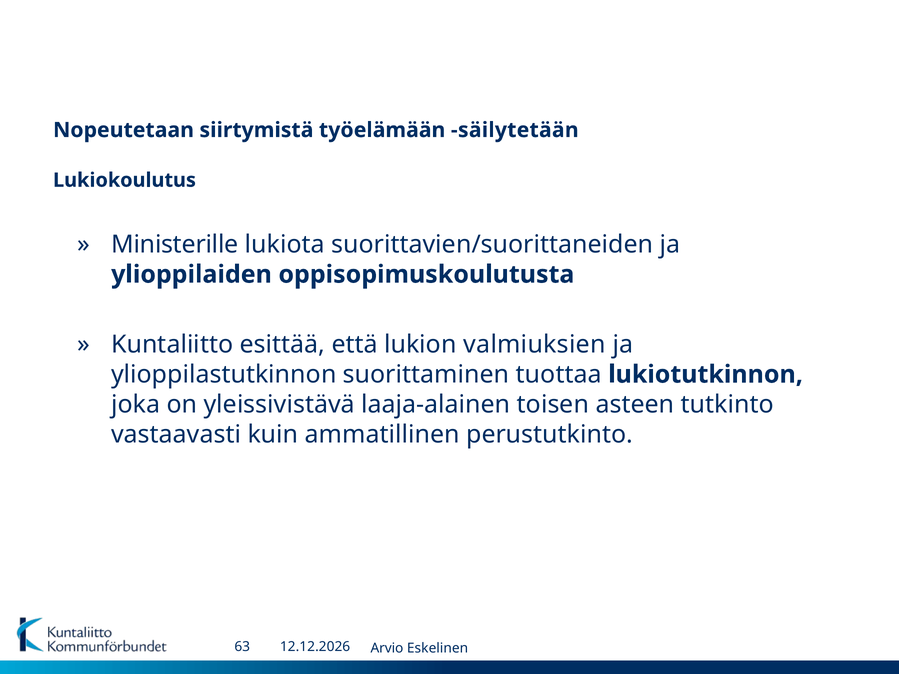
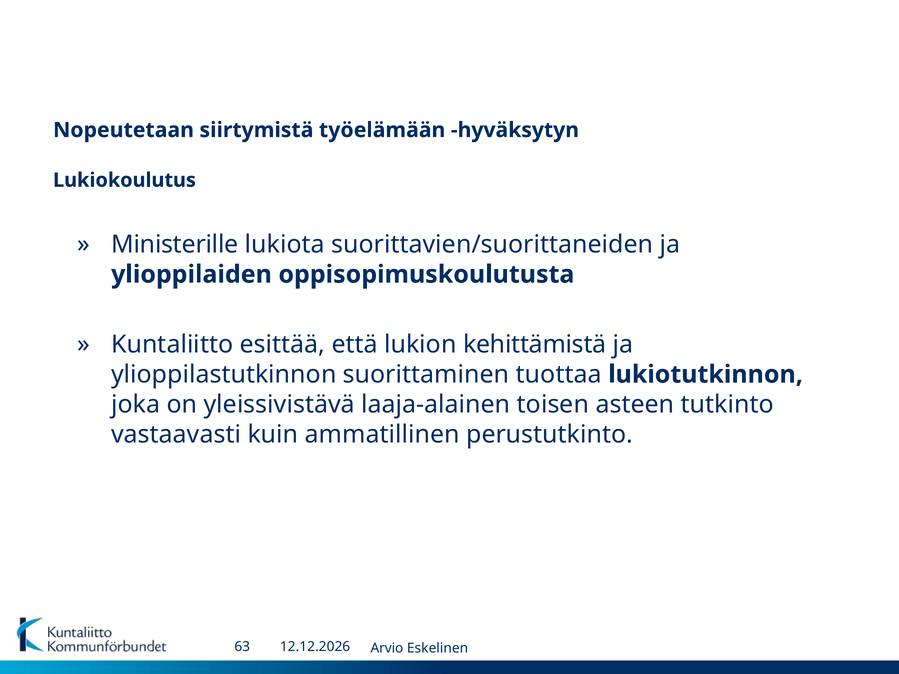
säilytetään: säilytetään -> hyväksytyn (515, 130)
valmiuksien: valmiuksien -> kehittämistä (535, 345)
